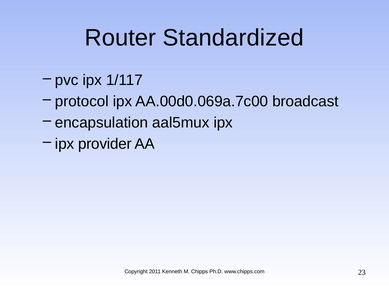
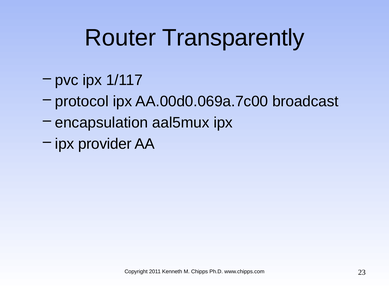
Standardized: Standardized -> Transparently (233, 38)
